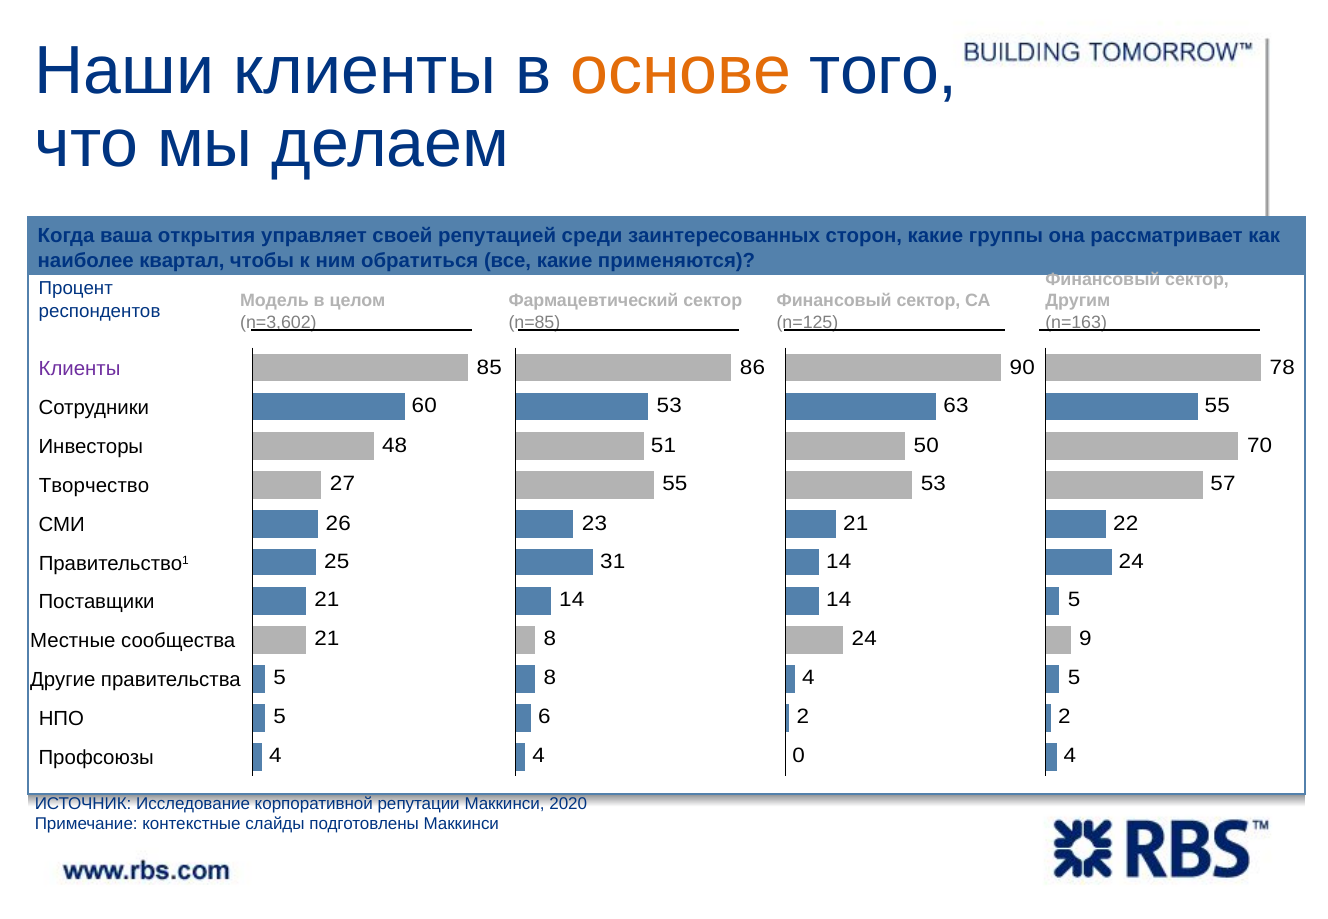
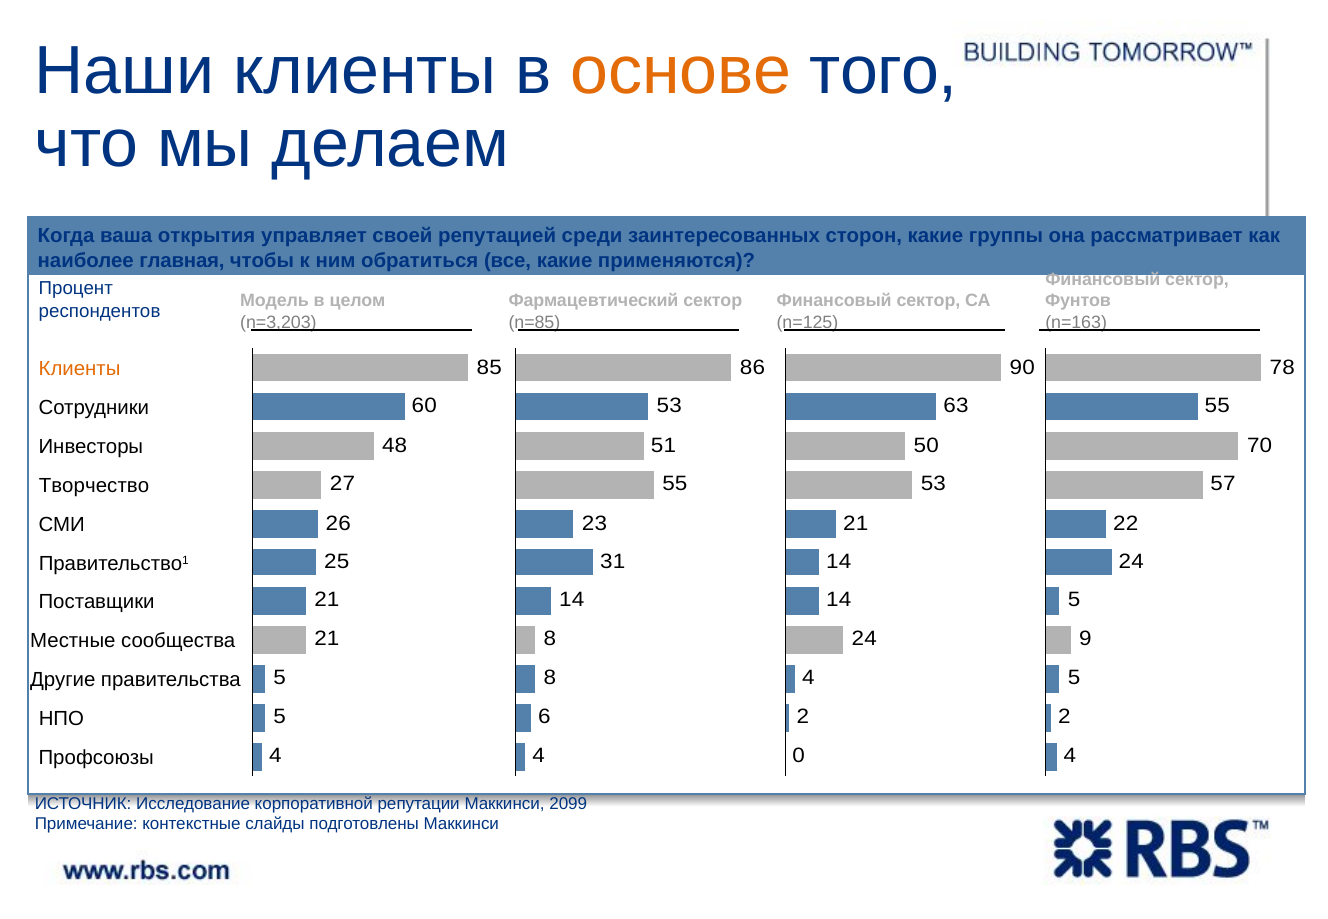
квартал: квартал -> главная (182, 261)
Другим: Другим -> Фунтов (1078, 301)
n=3,602: n=3,602 -> n=3,203 (278, 322)
Клиенты colour: purple -> orange (80, 369)
2020: 2020 -> 2099 (568, 804)
